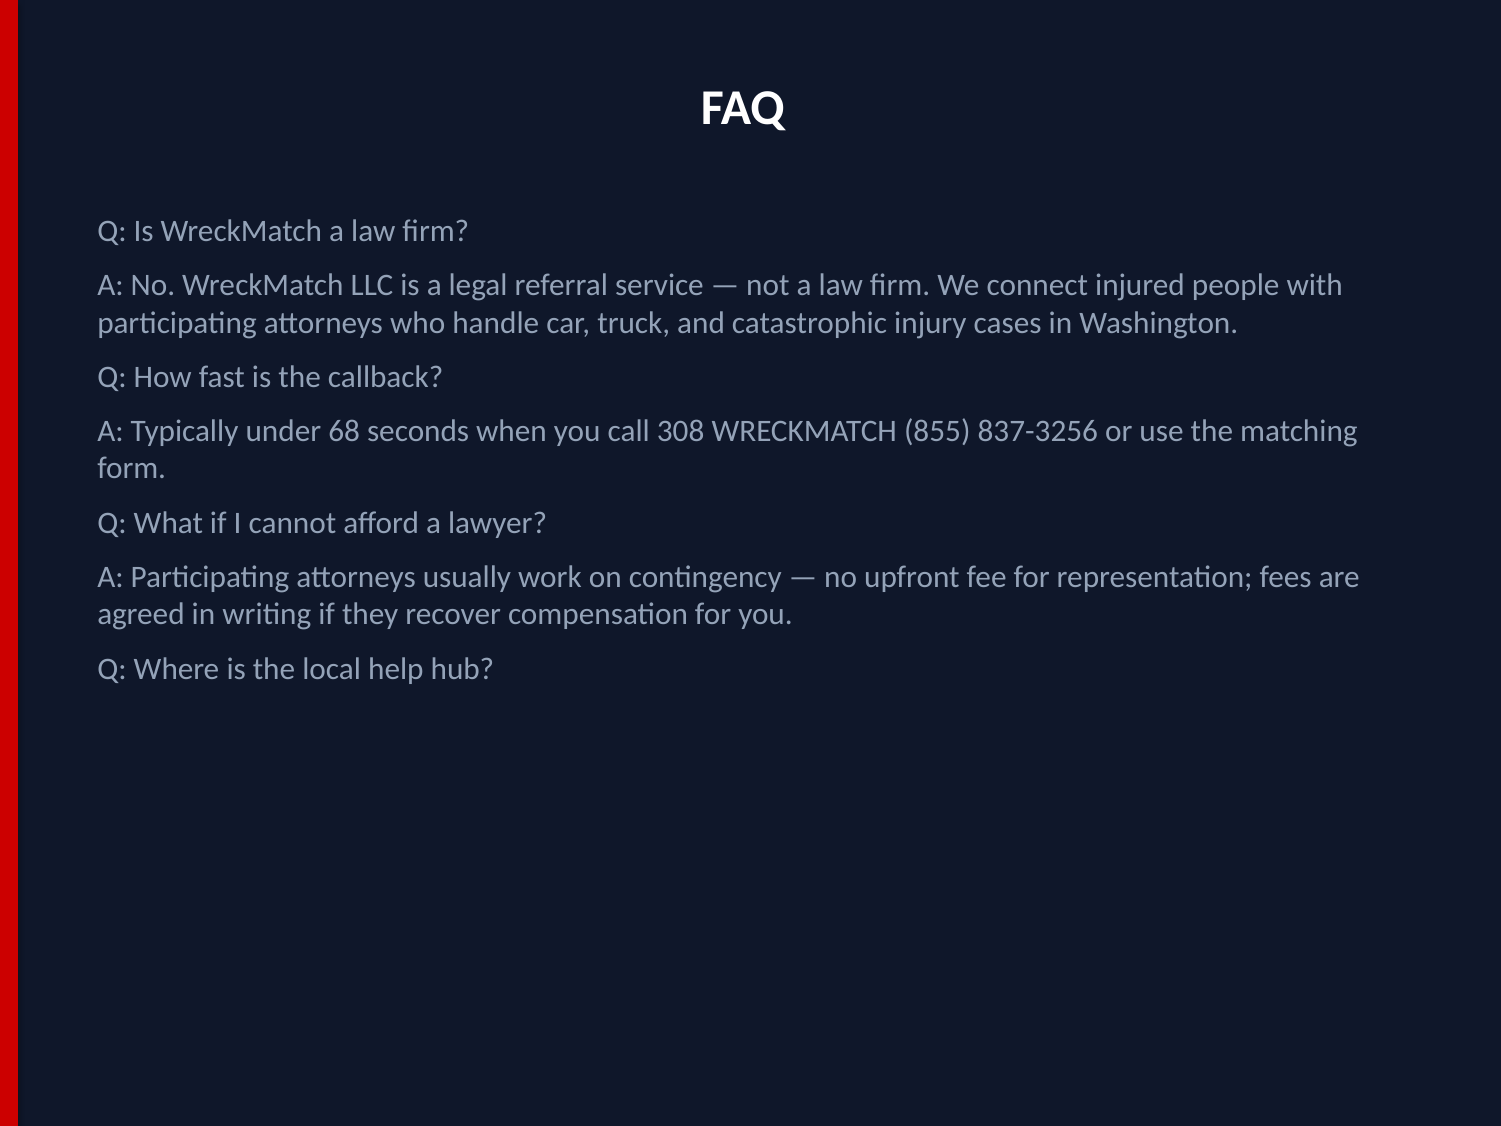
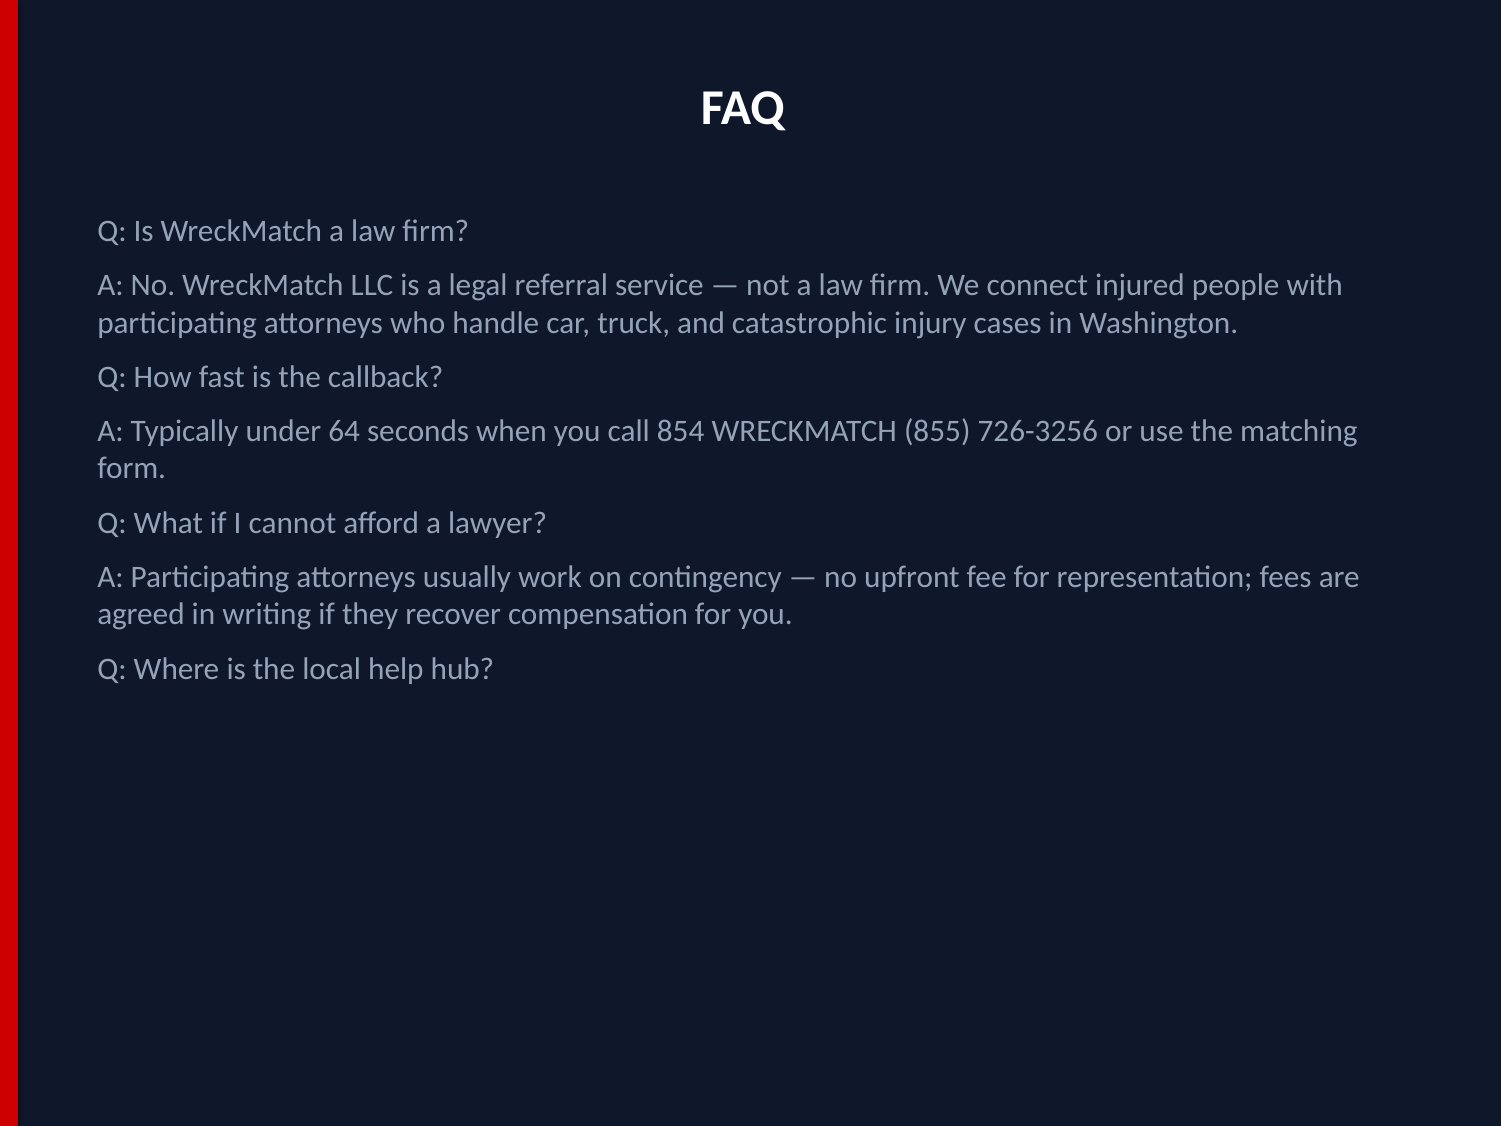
68: 68 -> 64 (344, 431)
308: 308 -> 854 (681, 431)
837-3256: 837-3256 -> 726-3256 (1038, 431)
